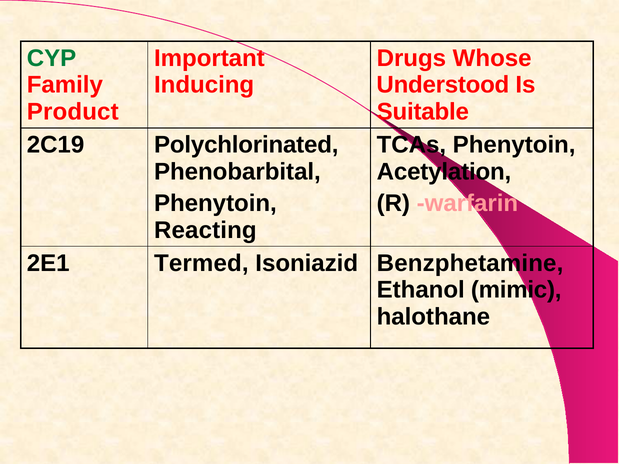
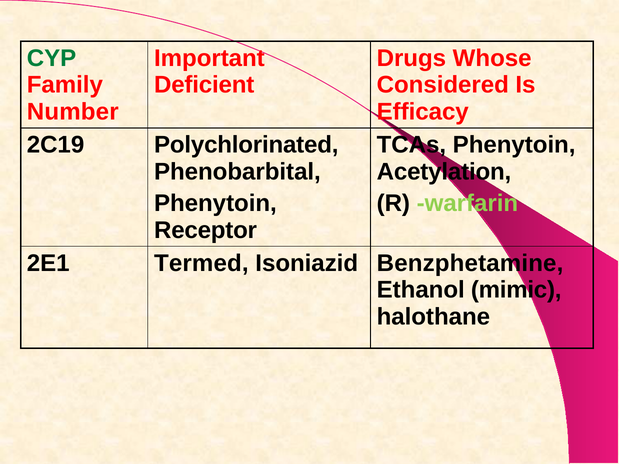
Inducing: Inducing -> Deficient (204, 85)
Understood: Understood -> Considered (443, 85)
Product: Product -> Number (73, 112)
Suitable: Suitable -> Efficacy (423, 112)
warfarin colour: pink -> light green (467, 203)
Reacting: Reacting -> Receptor (206, 230)
